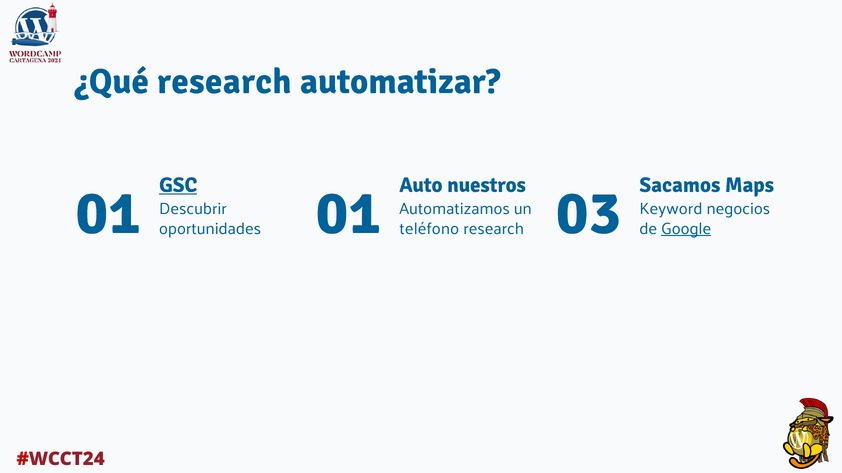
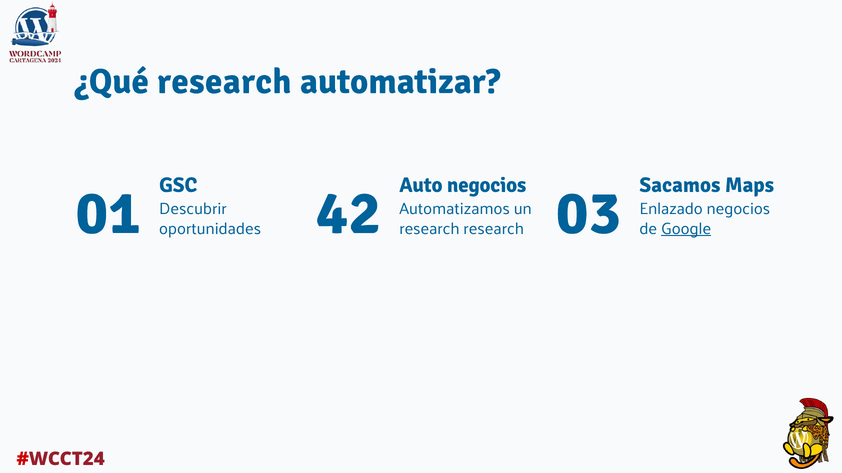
GSC underline: present -> none (178, 185)
Auto nuestros: nuestros -> negocios (487, 185)
Keyword: Keyword -> Enlazado (671, 209)
oportunidades 01: 01 -> 42 (348, 213)
teléfono: teléfono -> research (429, 229)
